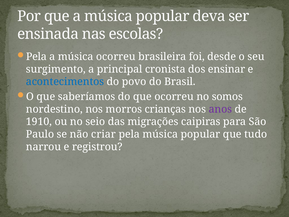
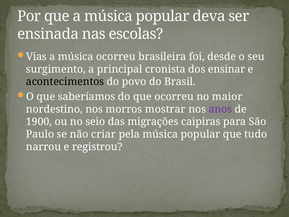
Pela: Pela -> Vias (36, 57)
acontecimentos colour: blue -> black (65, 82)
somos: somos -> maior (227, 97)
crianças: crianças -> mostrar (165, 109)
1910: 1910 -> 1900 (39, 122)
